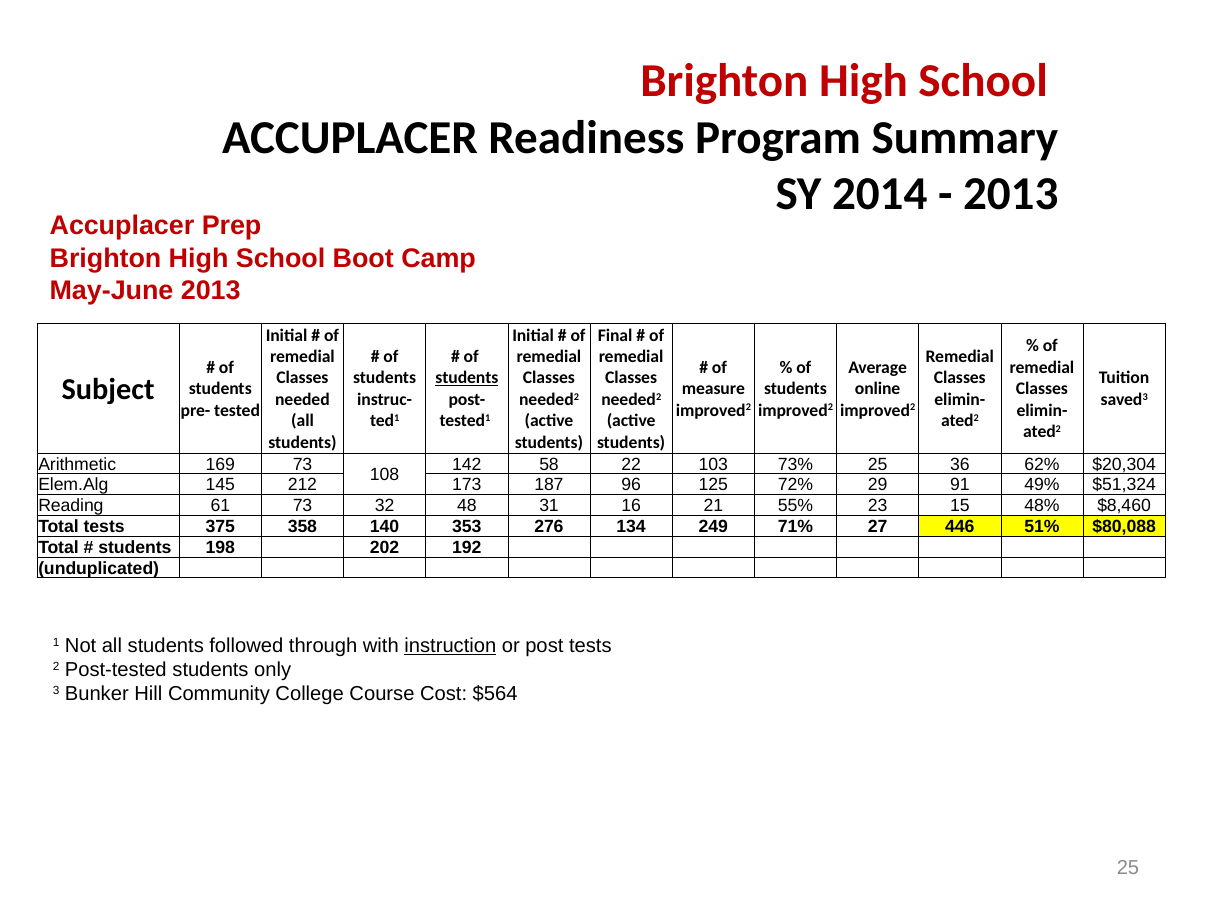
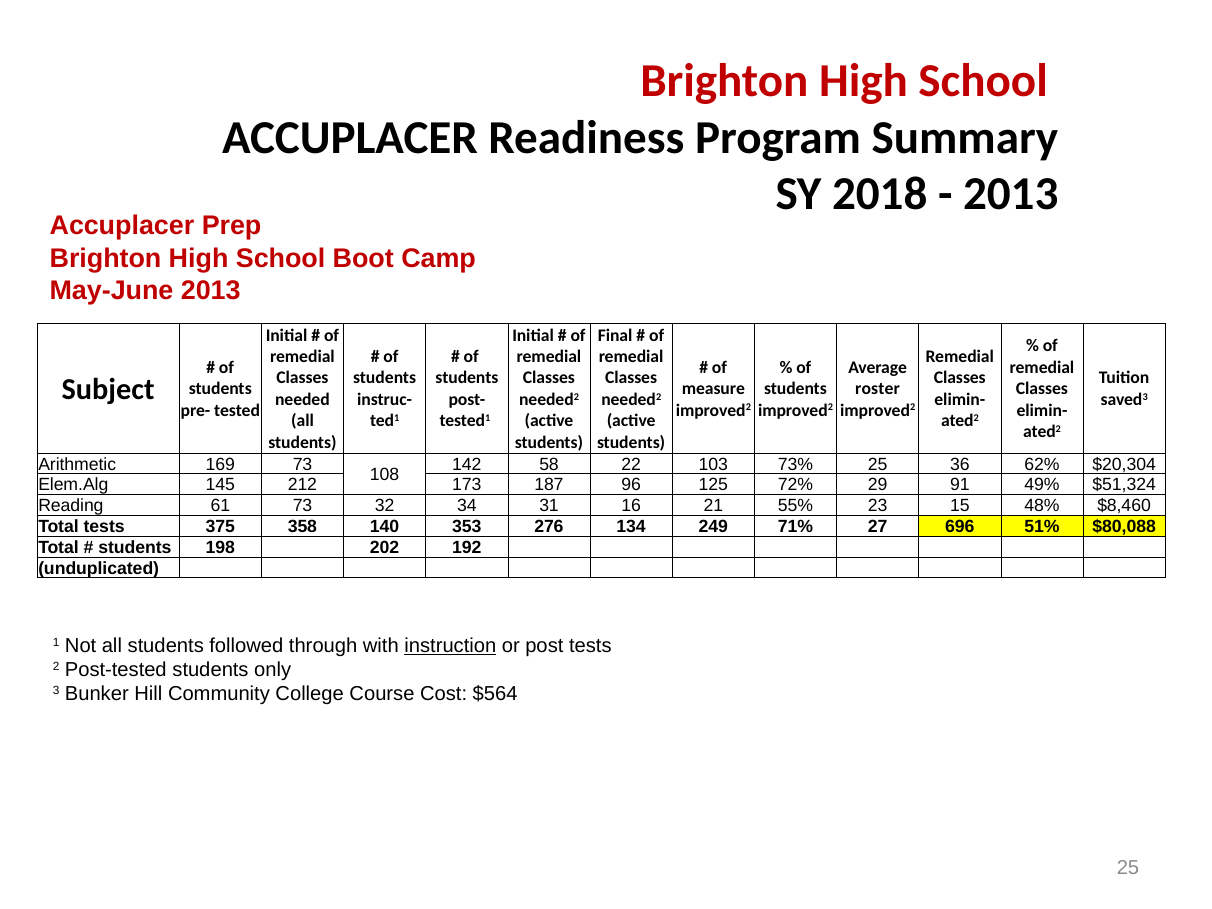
2014: 2014 -> 2018 (880, 194)
students underline: present -> none (467, 378)
online: online -> roster (878, 389)
48: 48 -> 34 (467, 506)
446: 446 -> 696 (960, 527)
